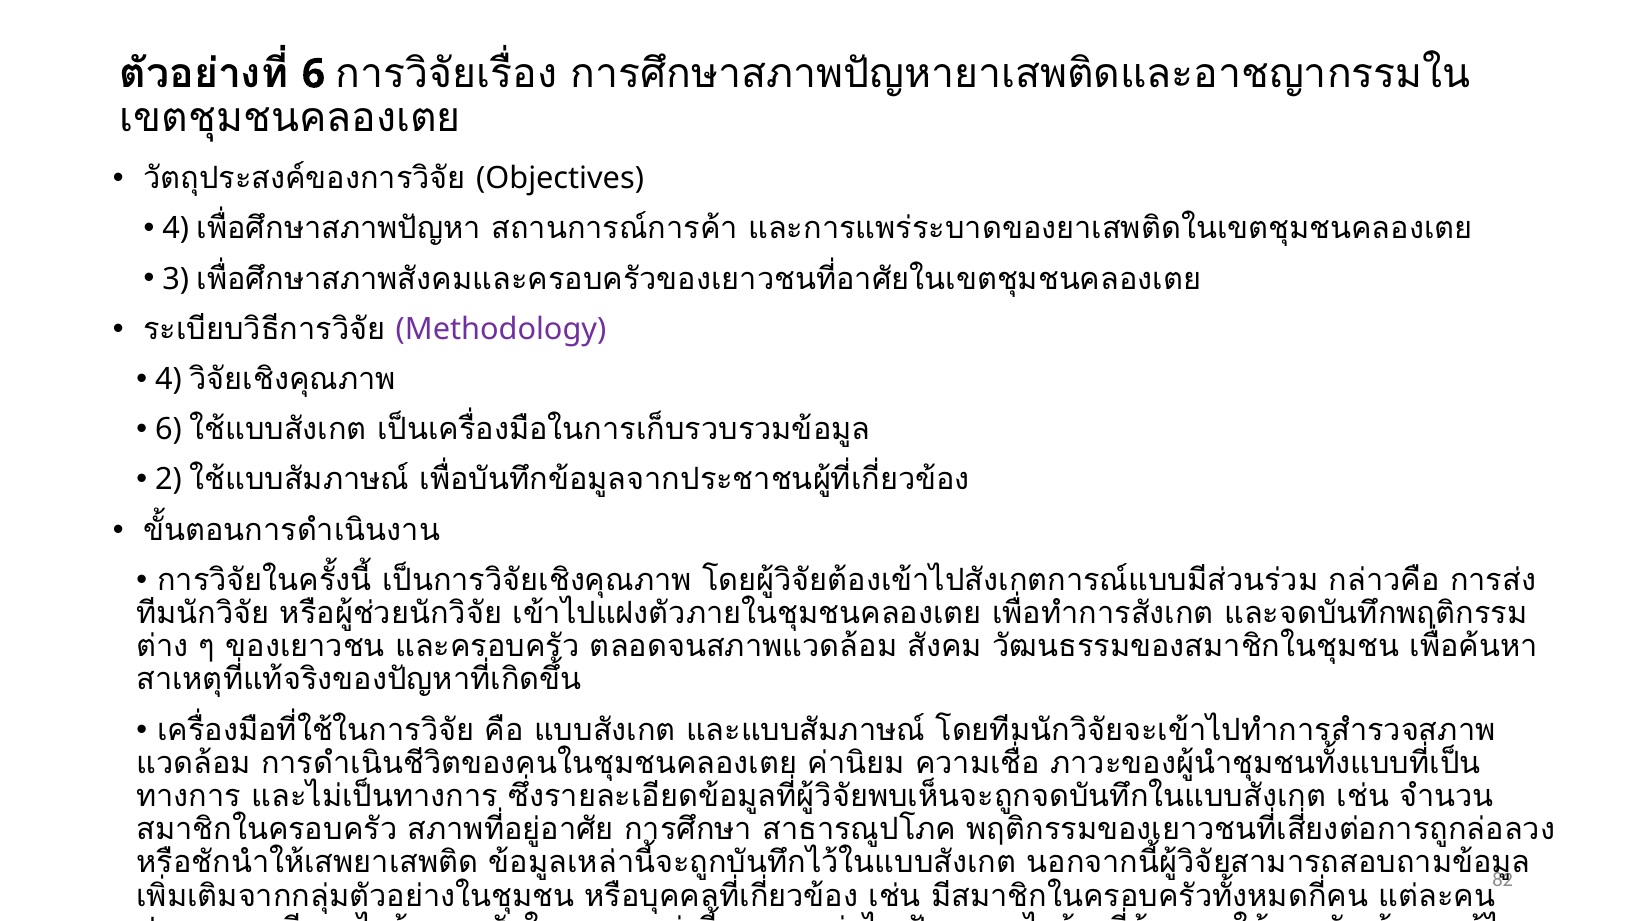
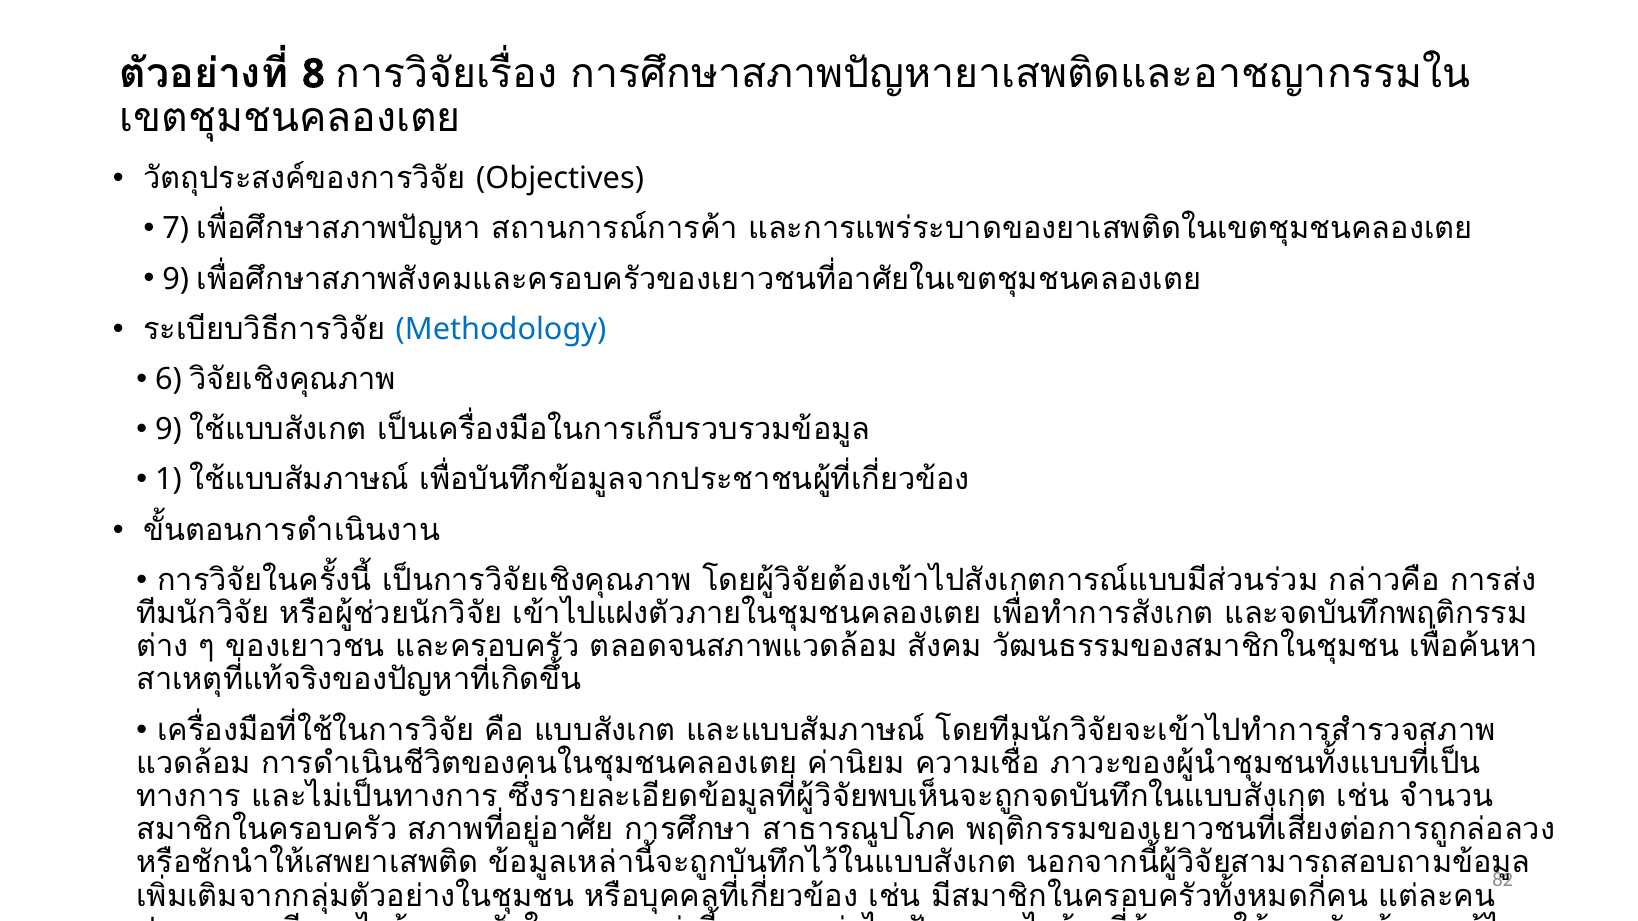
6: 6 -> 8 (313, 74)
4: 4 -> 7 (176, 229)
3: 3 -> 9 (176, 279)
Methodology colour: purple -> blue (501, 329)
4: 4 -> 6 (168, 380)
6: 6 -> 9 (168, 430)
2: 2 -> 1 (168, 480)
